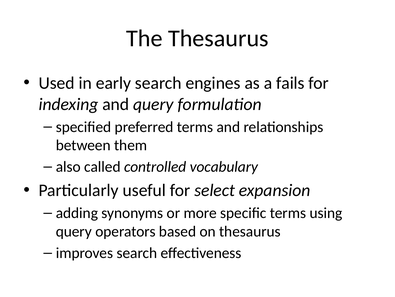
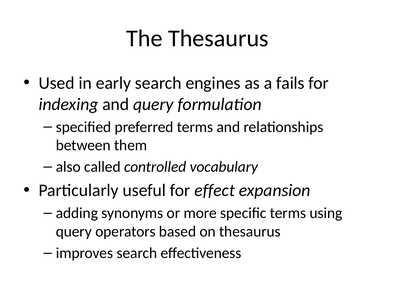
select: select -> effect (215, 190)
